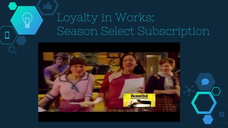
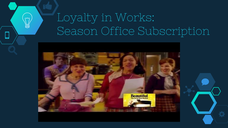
Select: Select -> Office (118, 31)
